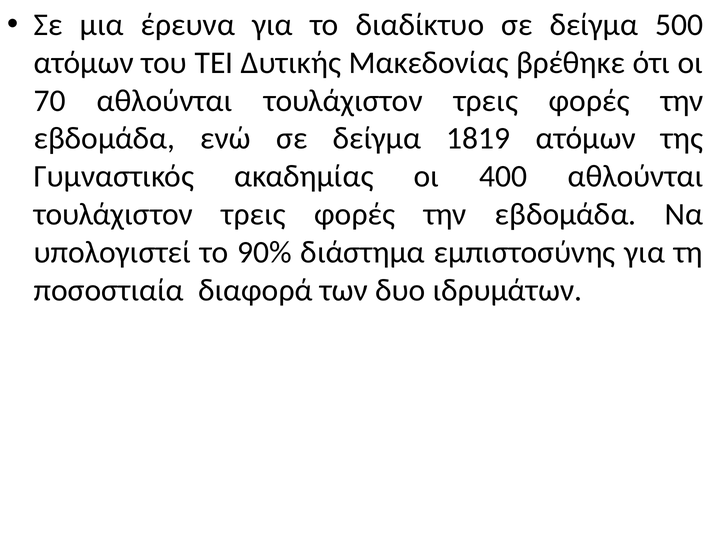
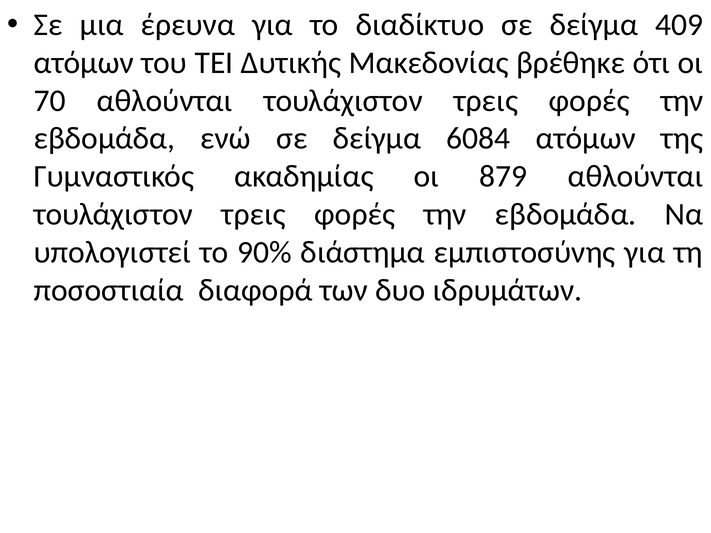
500: 500 -> 409 (679, 25)
1819: 1819 -> 6084 (478, 139)
400: 400 -> 879 (503, 177)
